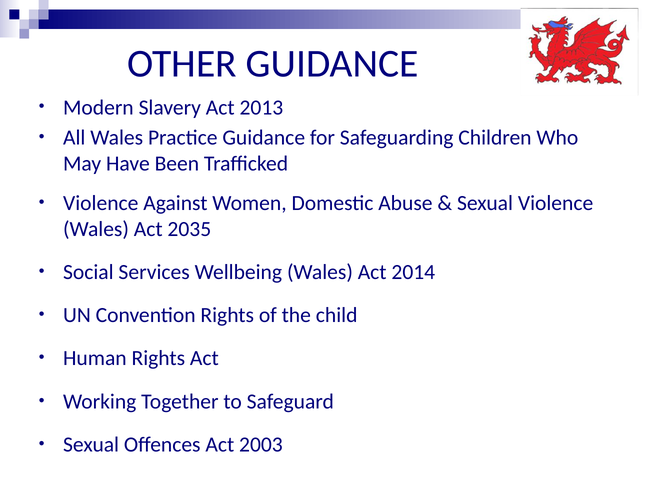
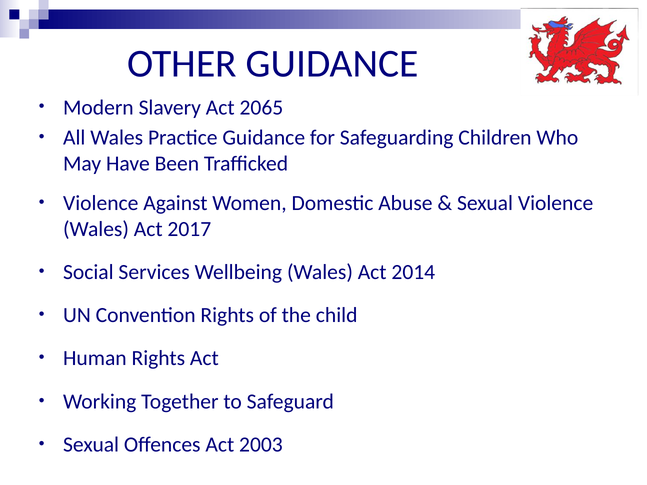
2013: 2013 -> 2065 (261, 107)
2035: 2035 -> 2017 (189, 229)
